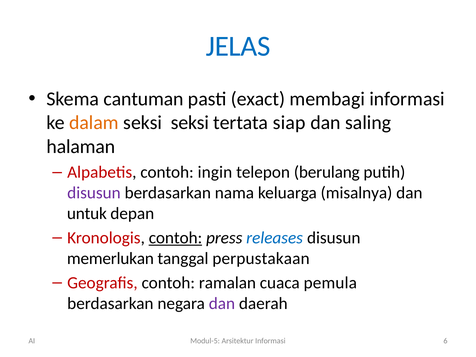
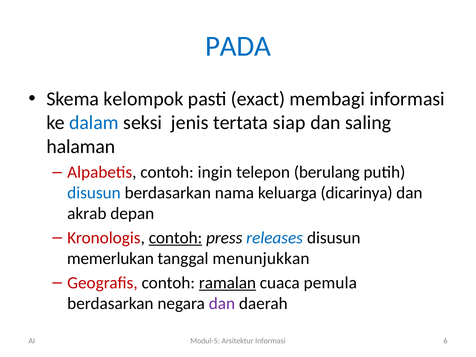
JELAS: JELAS -> PADA (238, 46)
cantuman: cantuman -> kelompok (143, 99)
dalam colour: orange -> blue (94, 123)
seksi seksi: seksi -> jenis (190, 123)
disusun colour: purple -> blue (94, 193)
misalnya: misalnya -> dicarinya (357, 193)
untuk: untuk -> akrab (87, 214)
perpustakaan: perpustakaan -> menunjukkan (261, 258)
ramalan underline: none -> present (227, 283)
